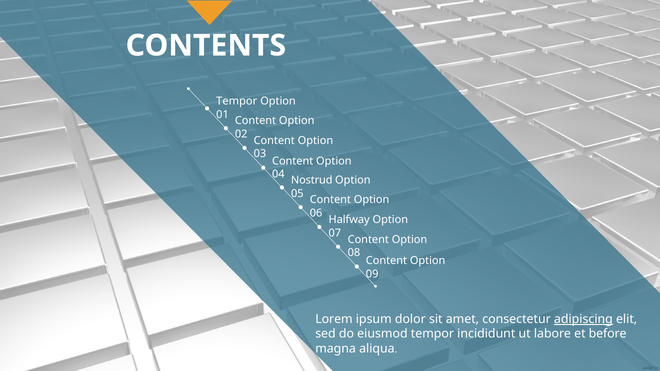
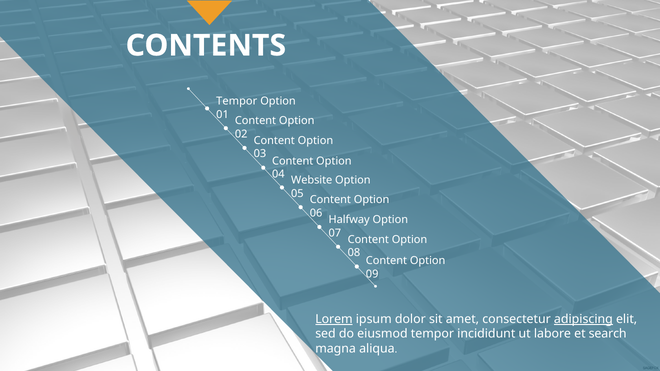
Nostrud: Nostrud -> Website (312, 180)
Lorem underline: none -> present (334, 319)
before: before -> search (608, 334)
